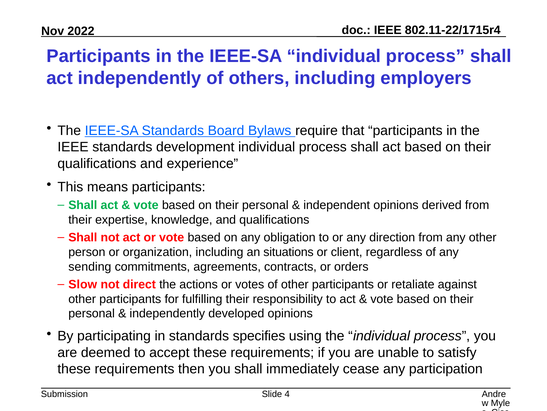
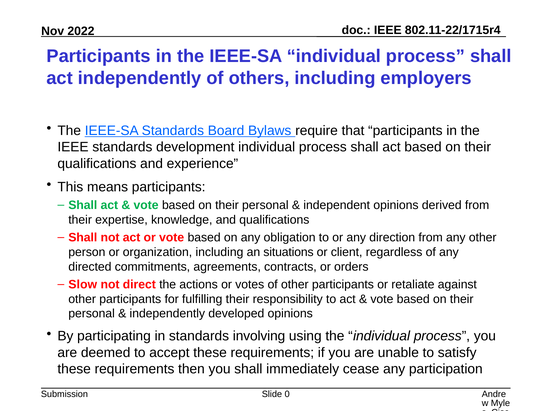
sending: sending -> directed (90, 266)
specifies: specifies -> involving (259, 336)
4: 4 -> 0 (287, 393)
